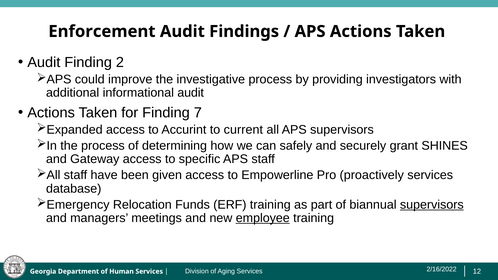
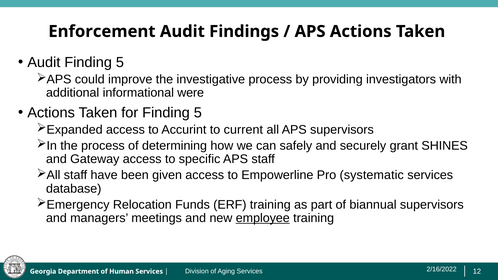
Audit Finding 2: 2 -> 5 (120, 62)
informational audit: audit -> were (191, 93)
for Finding 7: 7 -> 5 (198, 113)
proactively: proactively -> systematic (372, 175)
supervisors underline: present -> none (432, 205)
